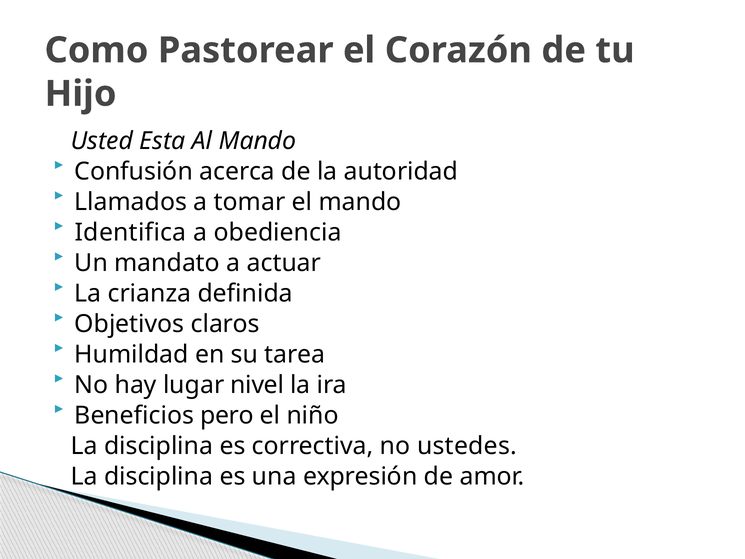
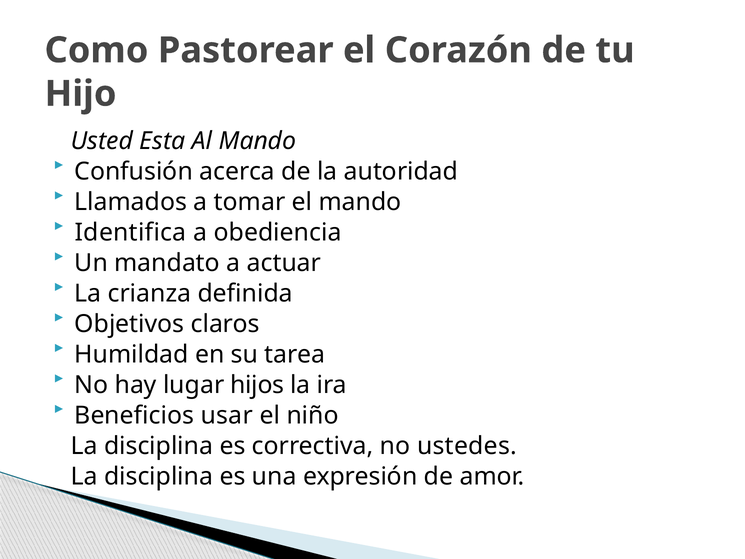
nivel: nivel -> hijos (257, 385)
pero: pero -> usar (227, 416)
